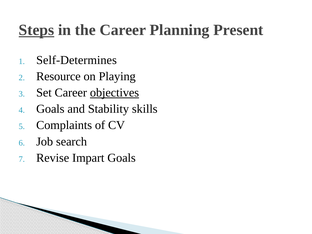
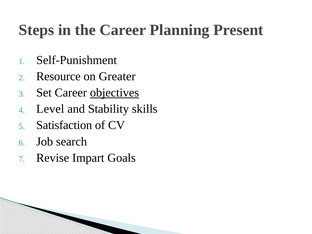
Steps underline: present -> none (36, 30)
Self-Determines: Self-Determines -> Self-Punishment (77, 60)
Playing: Playing -> Greater (117, 76)
Goals: Goals -> Level (50, 109)
Complaints: Complaints -> Satisfaction (64, 125)
